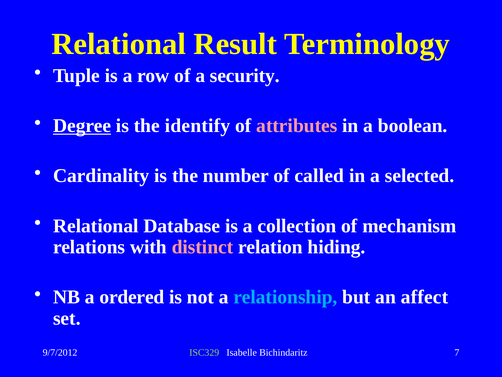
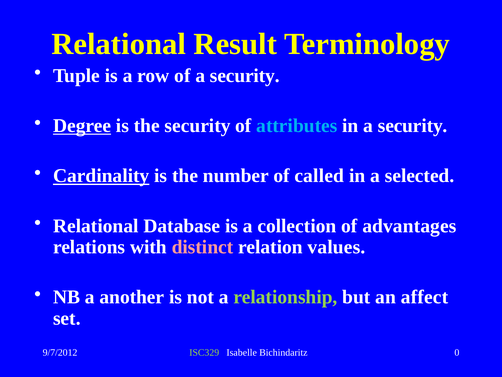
the identify: identify -> security (198, 126)
attributes colour: pink -> light blue (297, 126)
in a boolean: boolean -> security (413, 126)
Cardinality underline: none -> present (101, 176)
mechanism: mechanism -> advantages (409, 226)
hiding: hiding -> values (336, 247)
ordered: ordered -> another (132, 297)
relationship colour: light blue -> light green (285, 297)
7: 7 -> 0 (457, 352)
